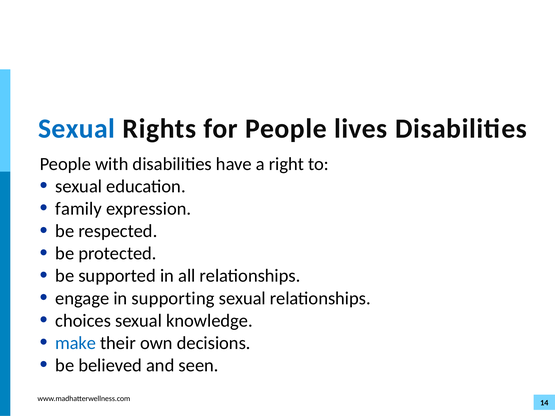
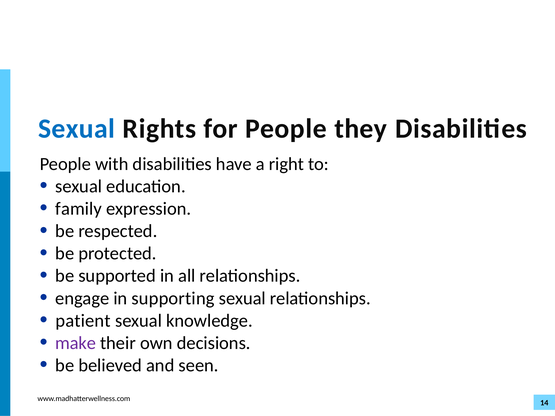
lives: lives -> they (361, 129)
choices: choices -> patient (83, 321)
make colour: blue -> purple (76, 343)
